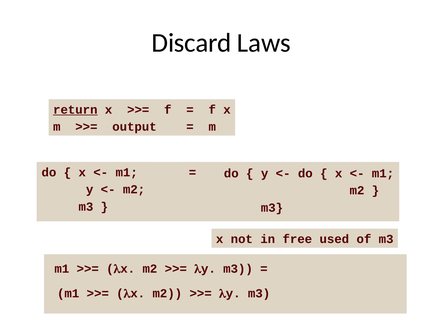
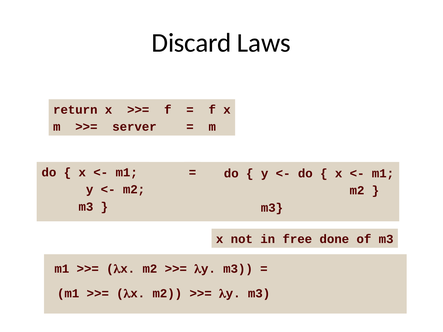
return underline: present -> none (75, 110)
output: output -> server (134, 127)
used: used -> done (334, 239)
